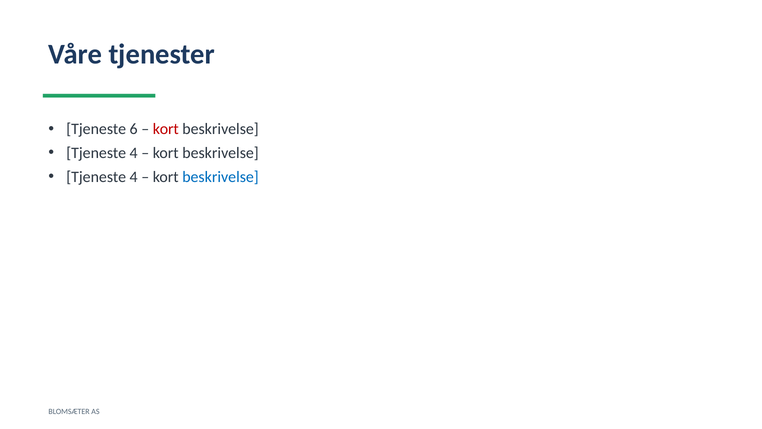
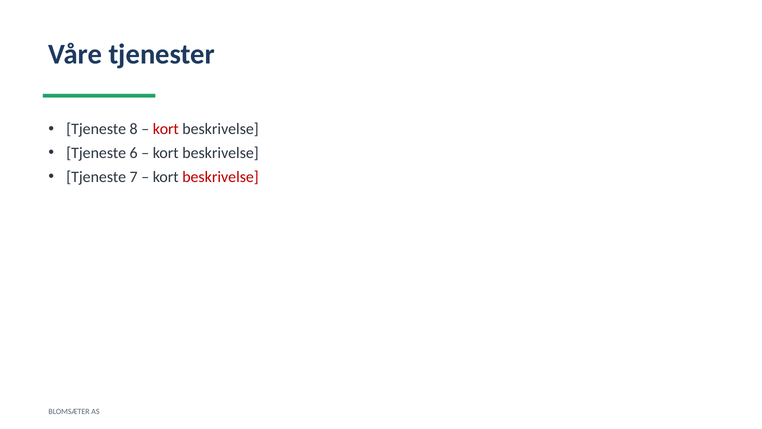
6: 6 -> 8 (134, 129)
4: 4 -> 6 (134, 153)
4: 4 -> 7 (134, 177)
beskrivelse colour: blue -> red (220, 177)
